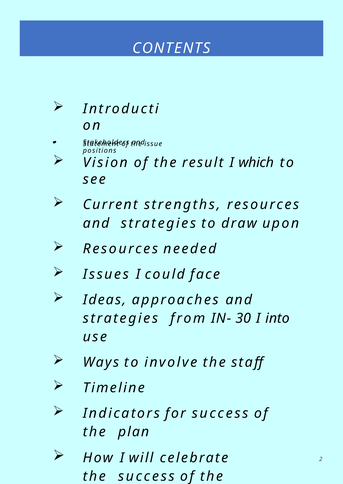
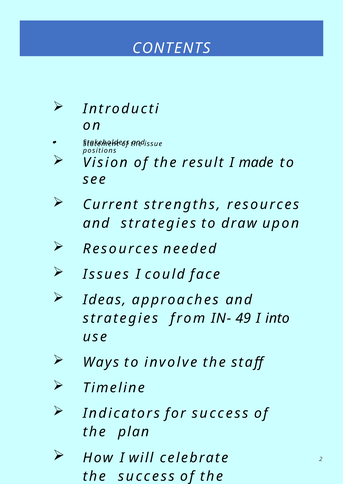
which: which -> made (256, 163)
30: 30 -> 49 (243, 319)
